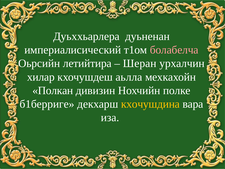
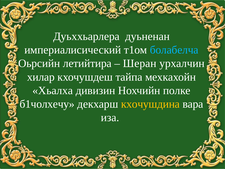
болабелча colour: pink -> light blue (174, 50)
аьлла: аьлла -> тайпа (129, 77)
Полкан: Полкан -> Хьалха (53, 90)
б1берриге: б1берриге -> б1чолхечу (47, 104)
